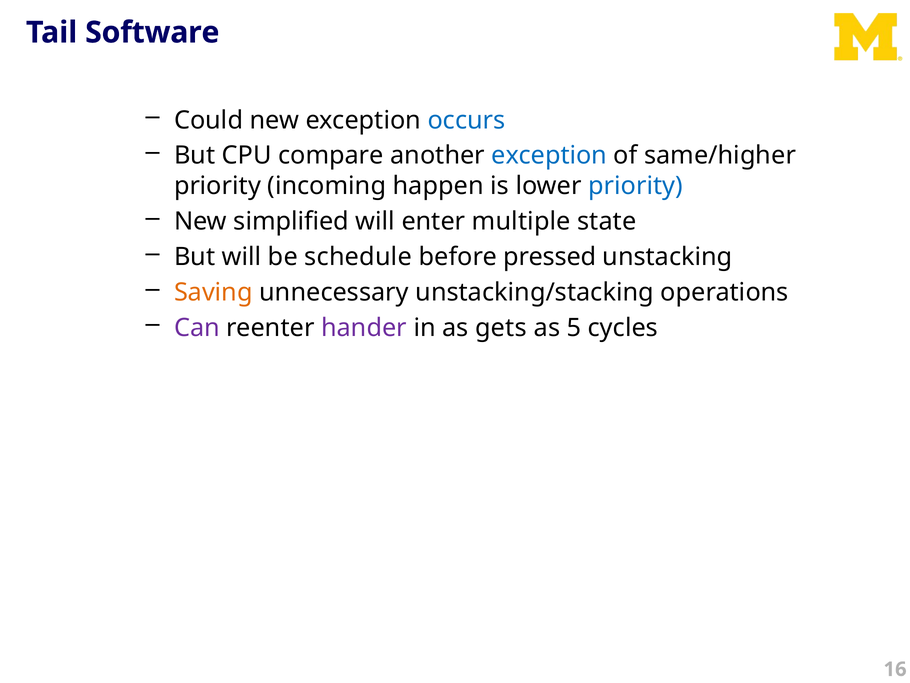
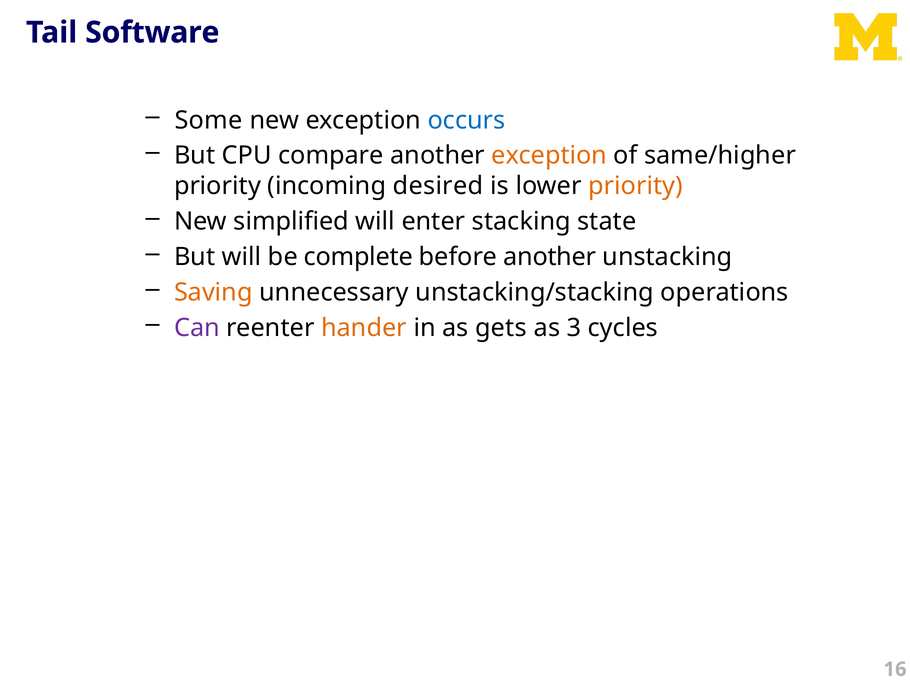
Could: Could -> Some (208, 120)
exception colour: blue -> orange (549, 155)
happen: happen -> desired (438, 186)
priority colour: blue -> orange (635, 186)
multiple: multiple -> stacking (521, 221)
schedule: schedule -> complete (358, 257)
before pressed: pressed -> another (550, 257)
hander colour: purple -> orange (364, 327)
5: 5 -> 3 (574, 327)
